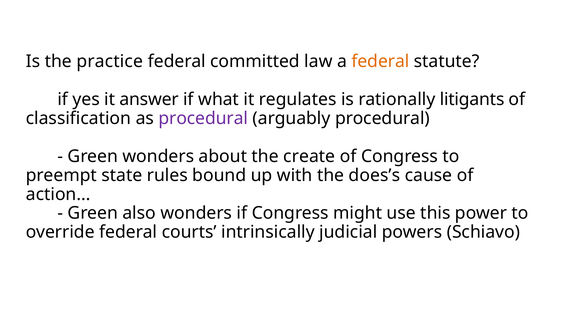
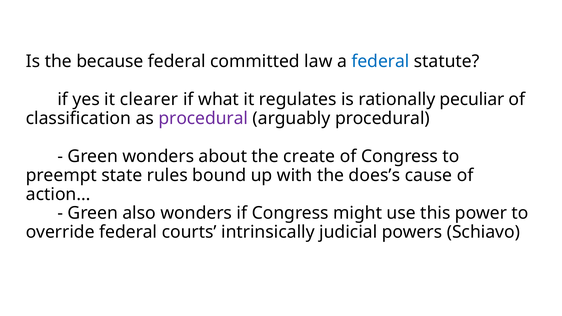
practice: practice -> because (110, 62)
federal colour: orange -> blue (380, 62)
answer: answer -> clearer (149, 99)
litigants: litigants -> peculiar (472, 99)
